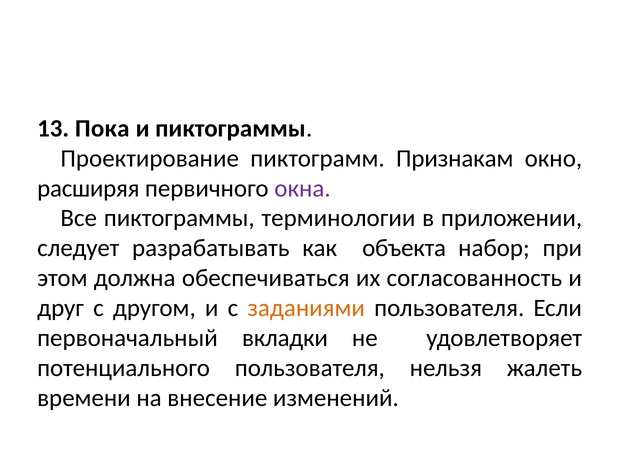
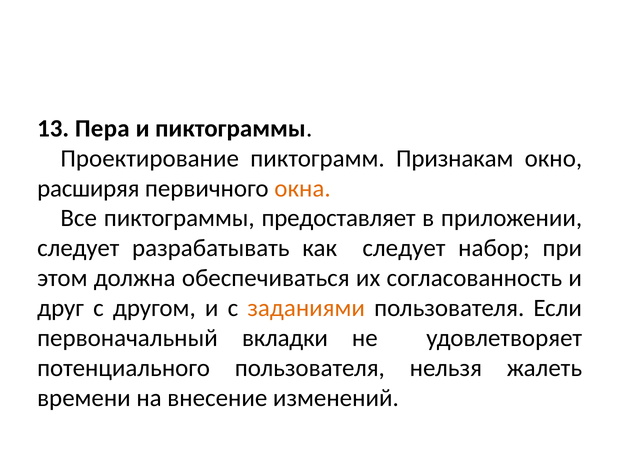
Пока: Пока -> Пера (102, 128)
окна colour: purple -> orange (303, 188)
терминологии: терминологии -> предоставляет (339, 218)
как объекта: объекта -> следует (404, 248)
